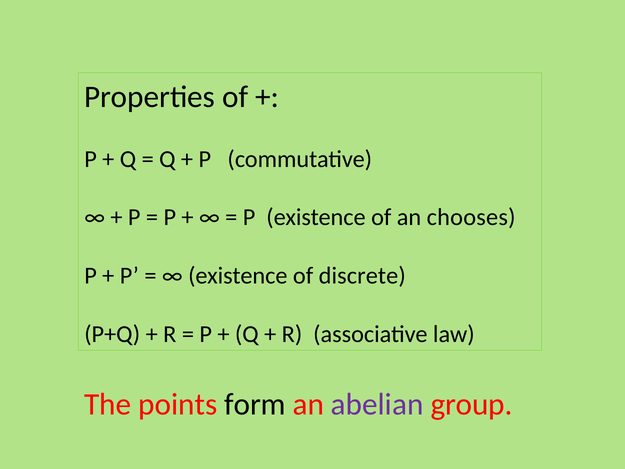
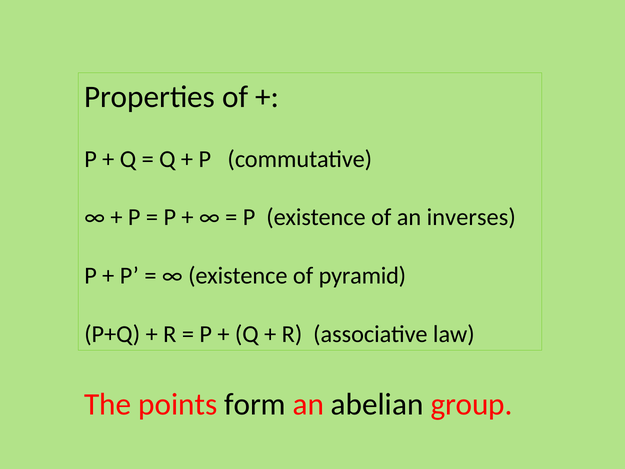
chooses: chooses -> inverses (471, 217)
discrete: discrete -> pyramid (362, 276)
abelian colour: purple -> black (377, 404)
